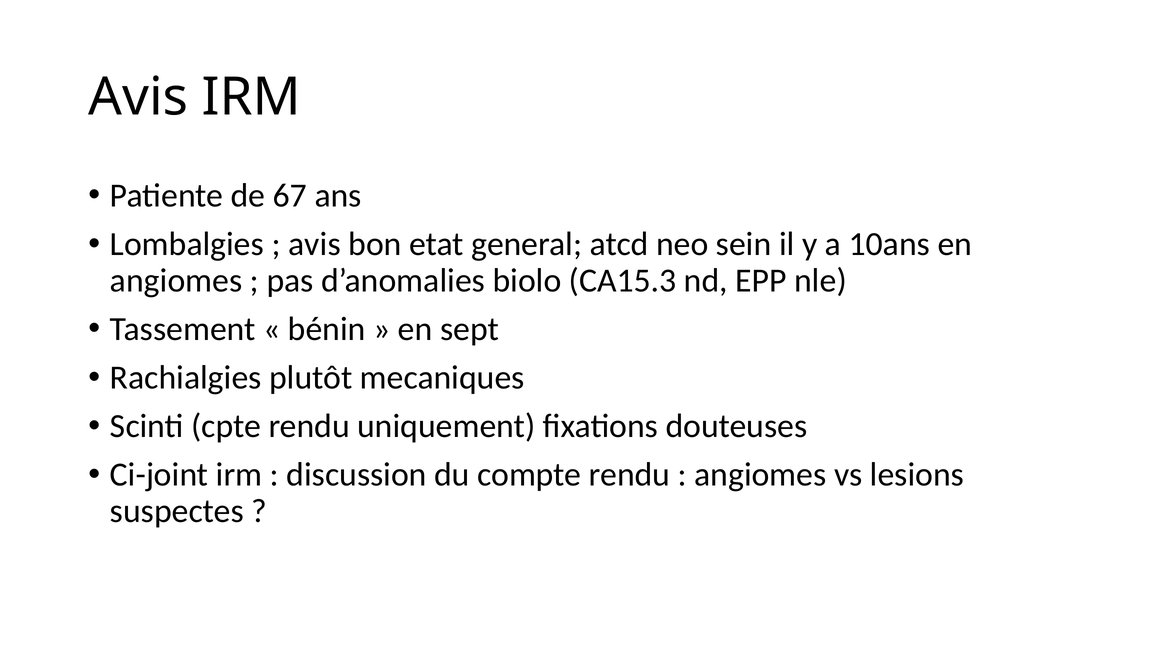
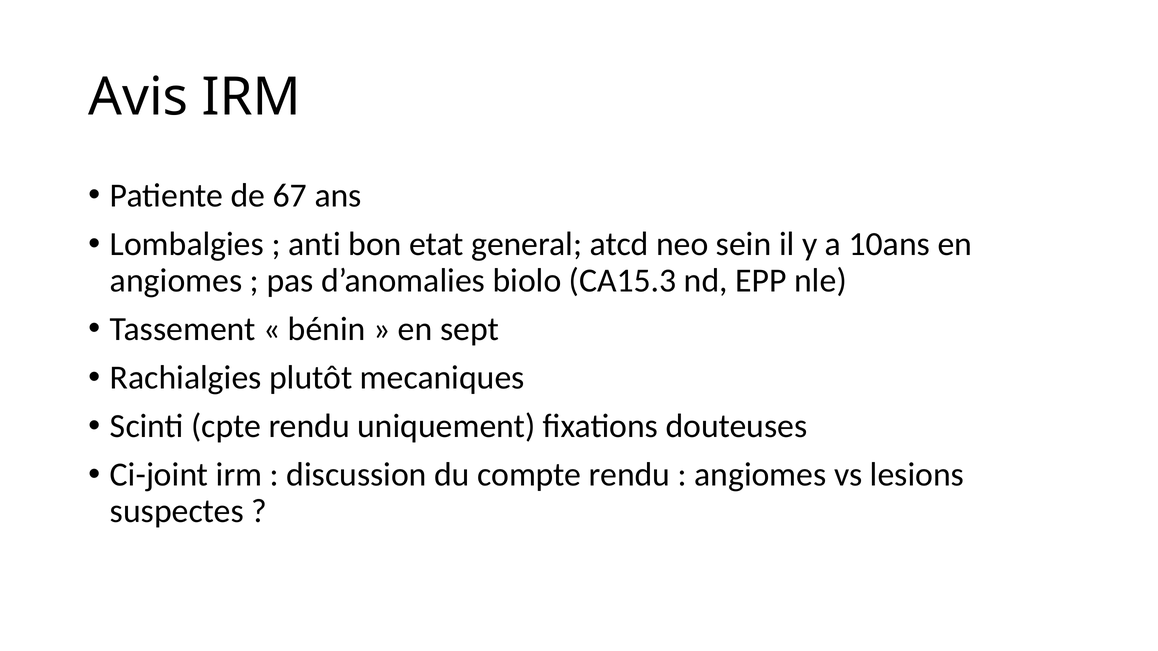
avis: avis -> anti (315, 244)
